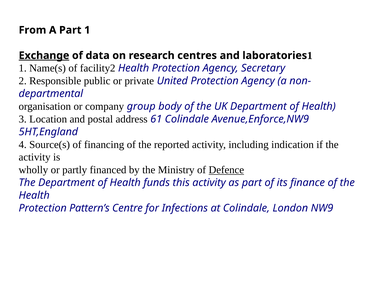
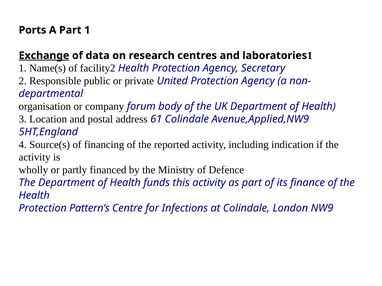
From: From -> Ports (32, 30)
group: group -> forum (141, 107)
Avenue,Enforce,NW9: Avenue,Enforce,NW9 -> Avenue,Applied,NW9 (260, 119)
Defence underline: present -> none (226, 170)
